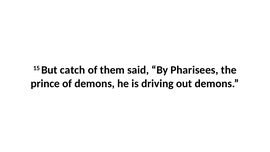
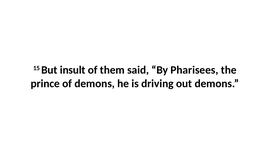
catch: catch -> insult (73, 70)
